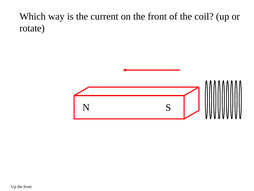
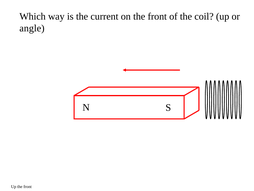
rotate: rotate -> angle (32, 28)
